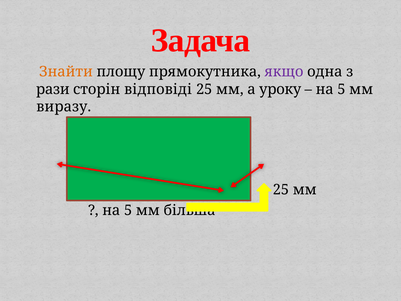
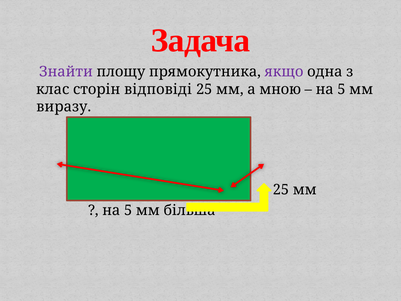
Знайти colour: orange -> purple (66, 72)
рази: рази -> клас (53, 89)
уроку: уроку -> мною (280, 89)
